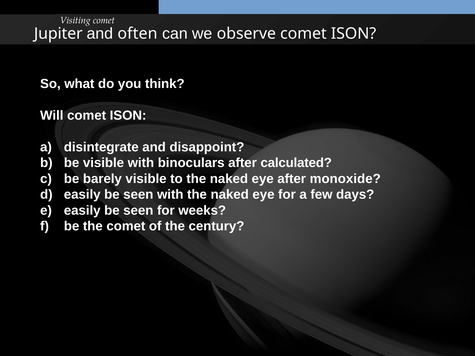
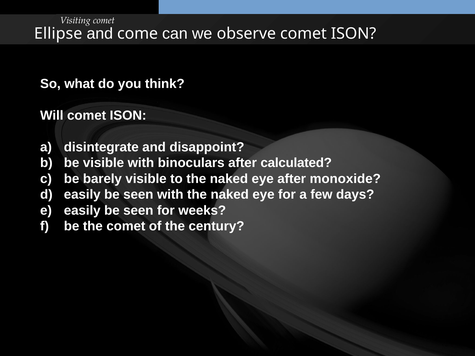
Jupiter: Jupiter -> Ellipse (58, 34)
often: often -> come (138, 34)
